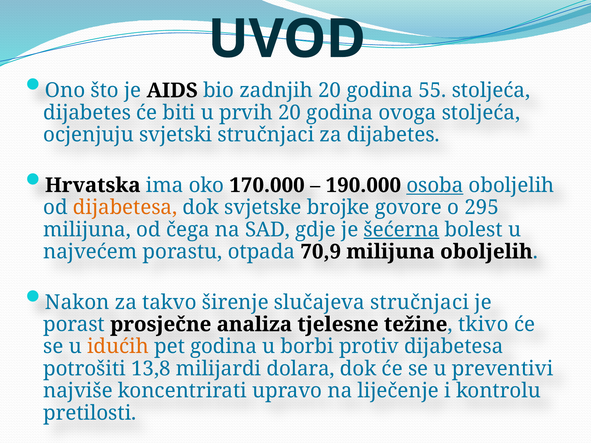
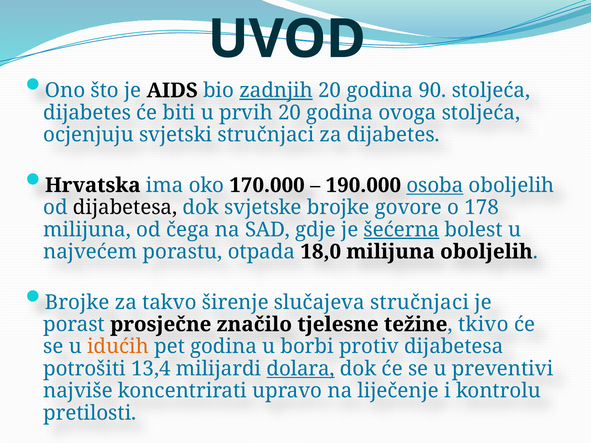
zadnjih underline: none -> present (276, 91)
55: 55 -> 90 (432, 91)
dijabetesa colour: orange -> black (125, 208)
295: 295 -> 178 (482, 208)
70,9: 70,9 -> 18,0 (321, 252)
Nakon: Nakon -> Brojke (77, 302)
analiza: analiza -> značilo (254, 325)
13,8: 13,8 -> 13,4 (151, 369)
dolara underline: none -> present (301, 369)
